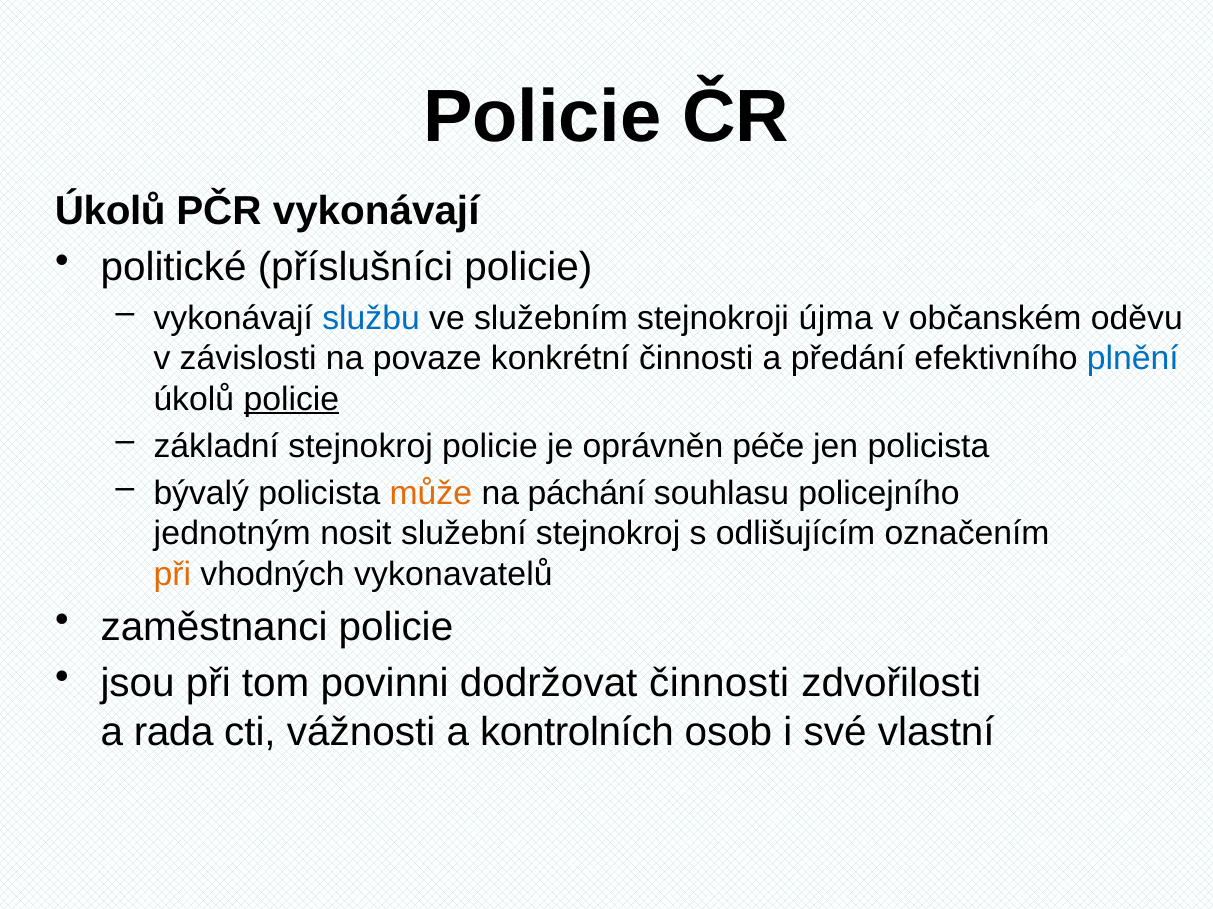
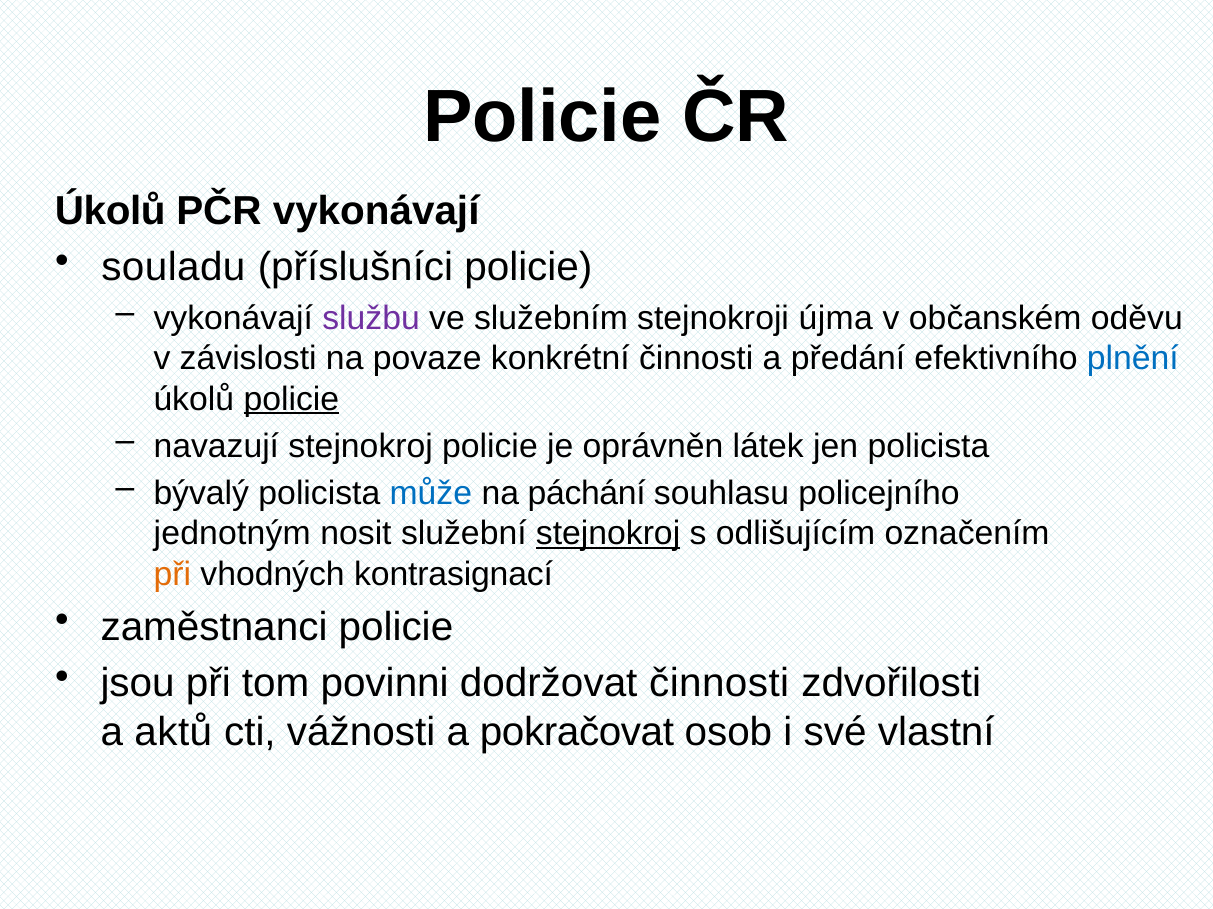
politické: politické -> souladu (173, 268)
službu colour: blue -> purple (371, 318)
základní: základní -> navazují (216, 446)
péče: péče -> látek (768, 446)
může colour: orange -> blue (431, 494)
stejnokroj underline: none -> present (608, 534)
vykonavatelů: vykonavatelů -> kontrasignací (454, 575)
rada: rada -> aktů (173, 733)
kontrolních: kontrolních -> pokračovat (577, 733)
